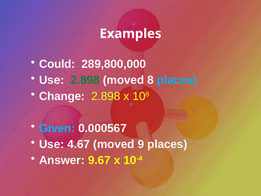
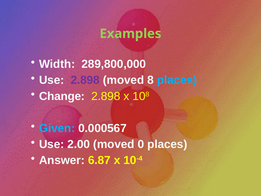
Examples colour: white -> light green (130, 34)
Could: Could -> Width (57, 64)
2.898 colour: green -> purple (85, 80)
4.67: 4.67 -> 2.00 (79, 144)
9: 9 -> 0 (141, 144)
9.67: 9.67 -> 6.87 (99, 160)
